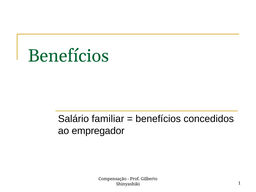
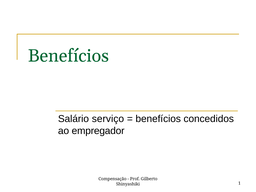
familiar: familiar -> serviço (108, 119)
